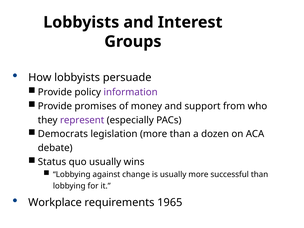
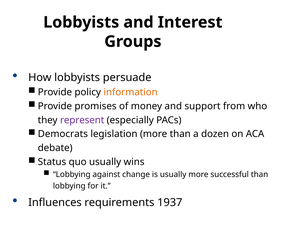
information colour: purple -> orange (131, 92)
Workplace: Workplace -> Influences (55, 203)
1965: 1965 -> 1937 (170, 203)
